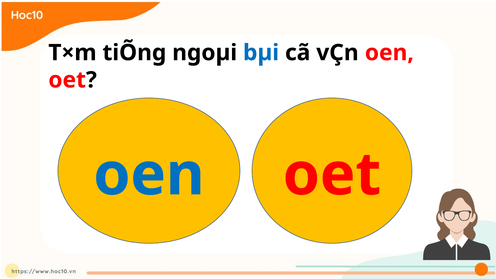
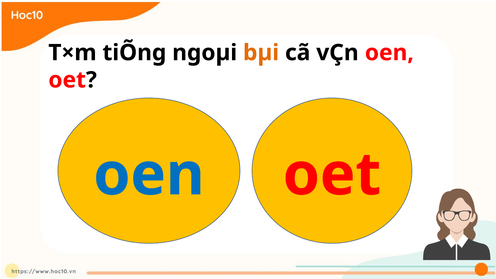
bµi colour: blue -> orange (261, 53)
